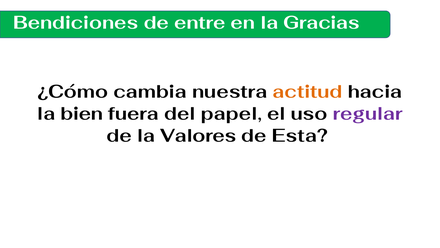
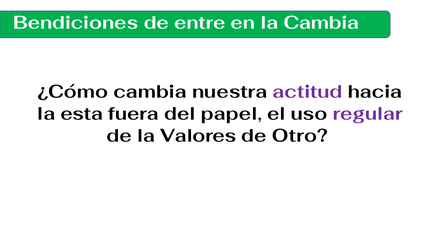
la Gracias: Gracias -> Cambia (321, 23)
actitud colour: orange -> purple (308, 92)
bien: bien -> esta (82, 114)
Esta: Esta -> Otro (300, 136)
